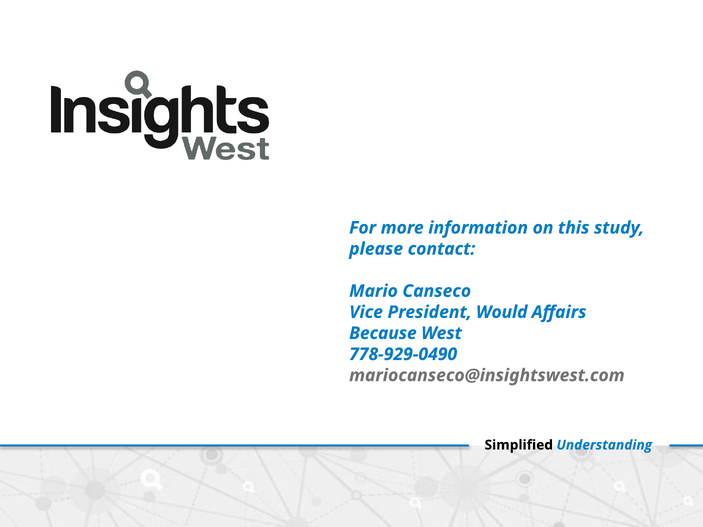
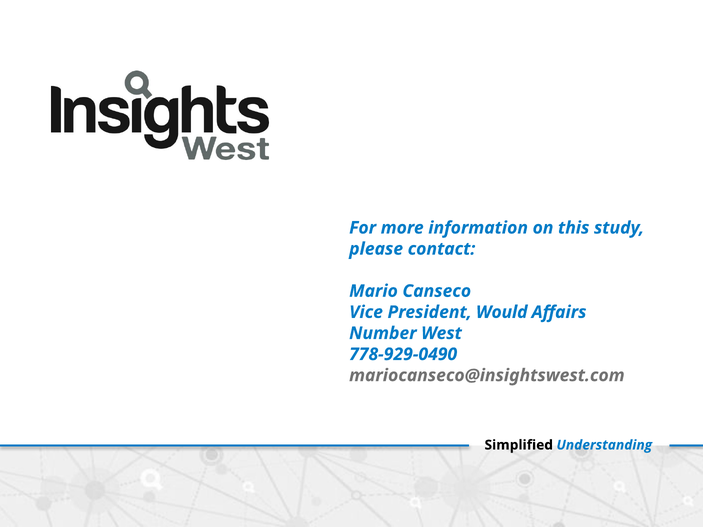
Because: Because -> Number (383, 333)
